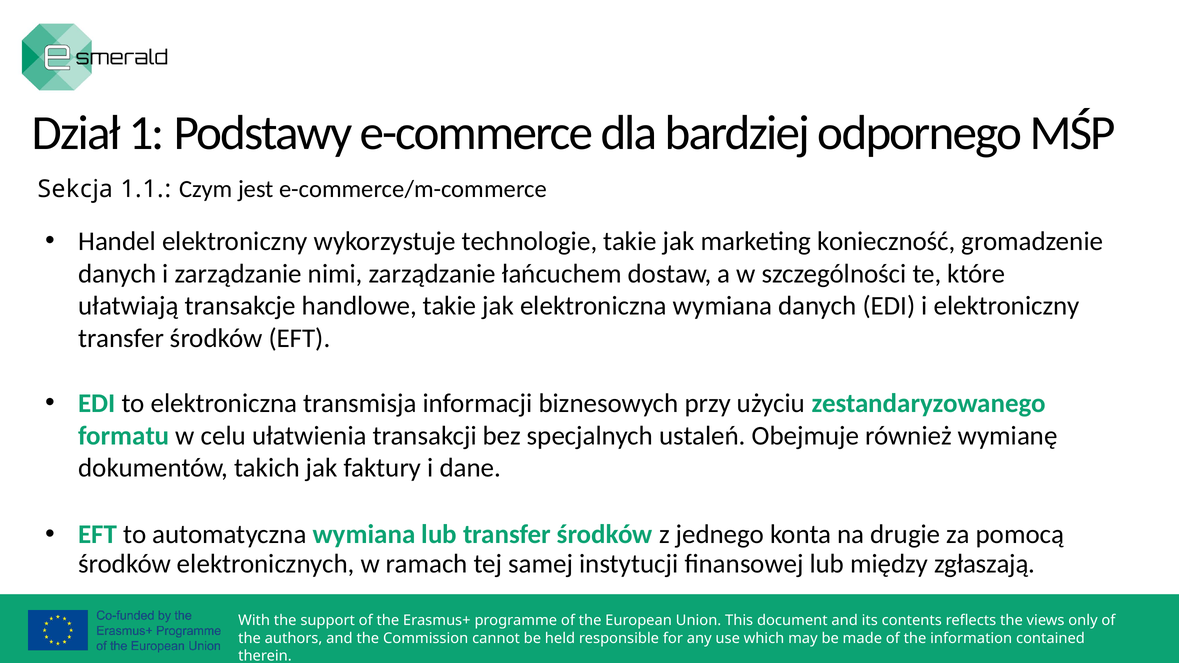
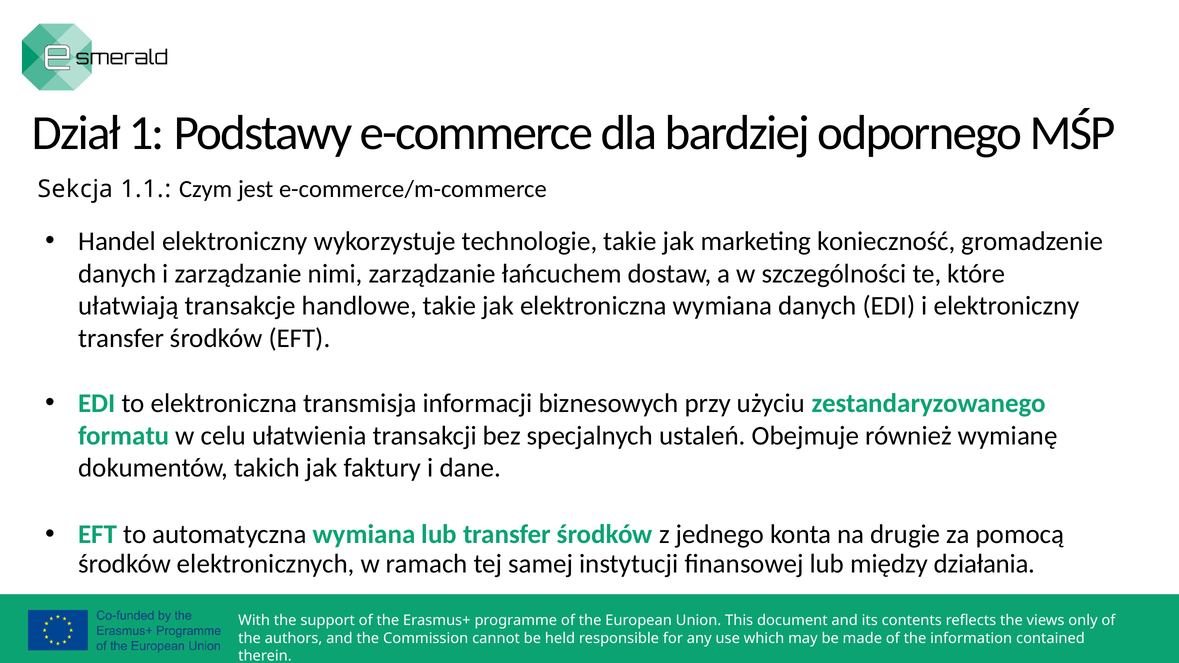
zgłaszają: zgłaszają -> działania (985, 564)
